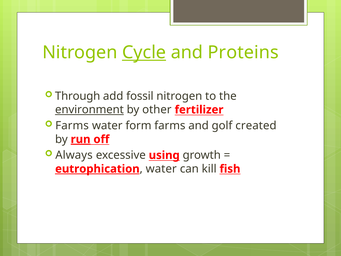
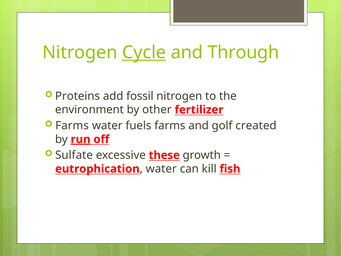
Proteins: Proteins -> Through (243, 52)
Through: Through -> Proteins (78, 96)
environment underline: present -> none (89, 110)
form: form -> fuels (138, 126)
Always: Always -> Sulfate (74, 155)
using: using -> these (164, 155)
eutrophication underline: present -> none (97, 169)
